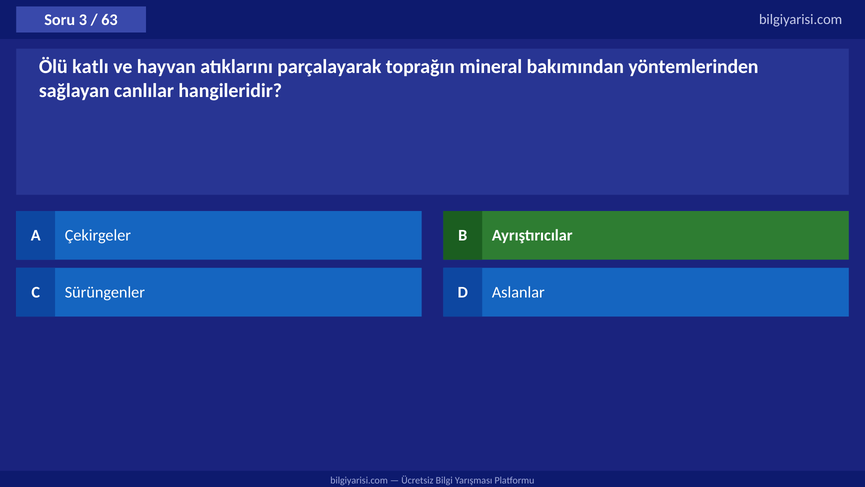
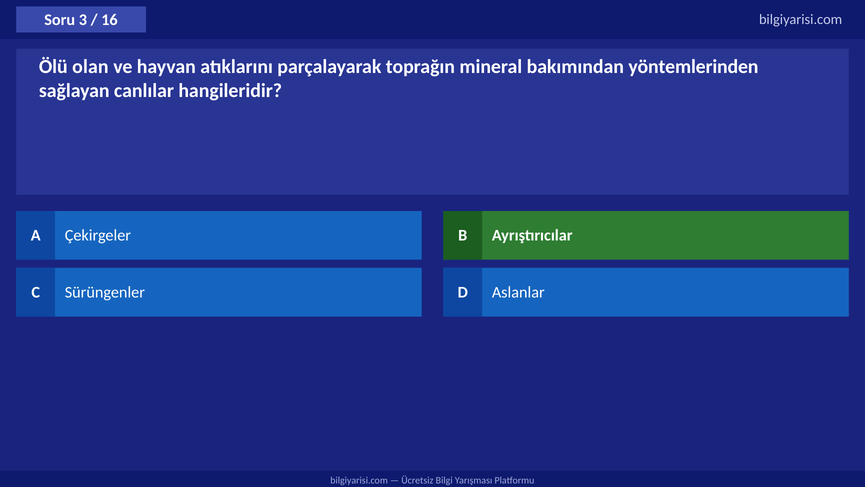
63: 63 -> 16 (109, 20)
katlı: katlı -> olan (90, 67)
